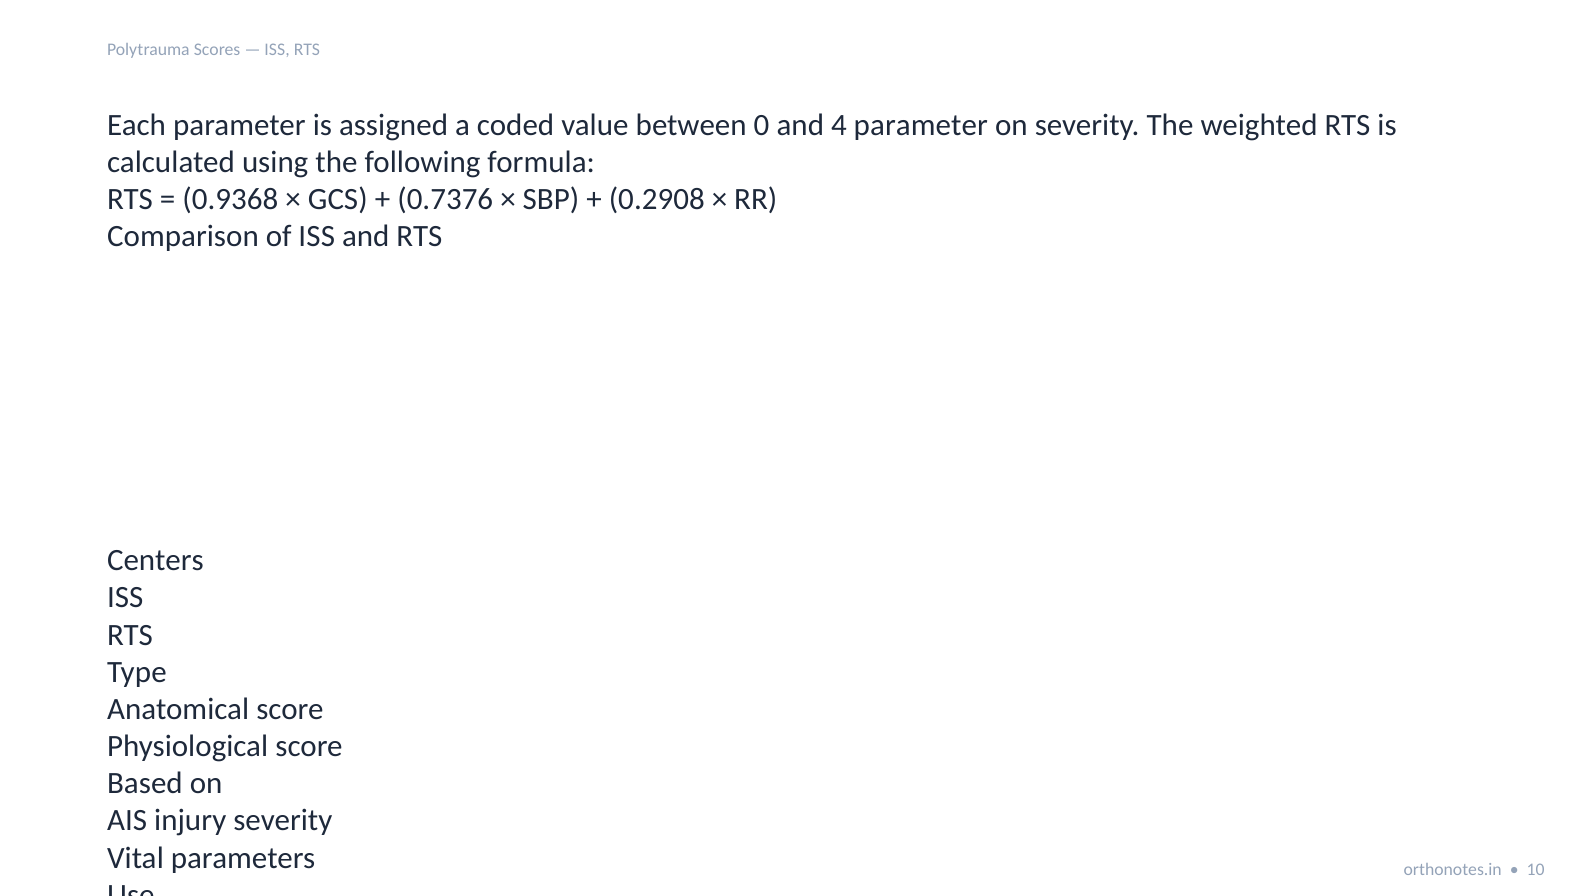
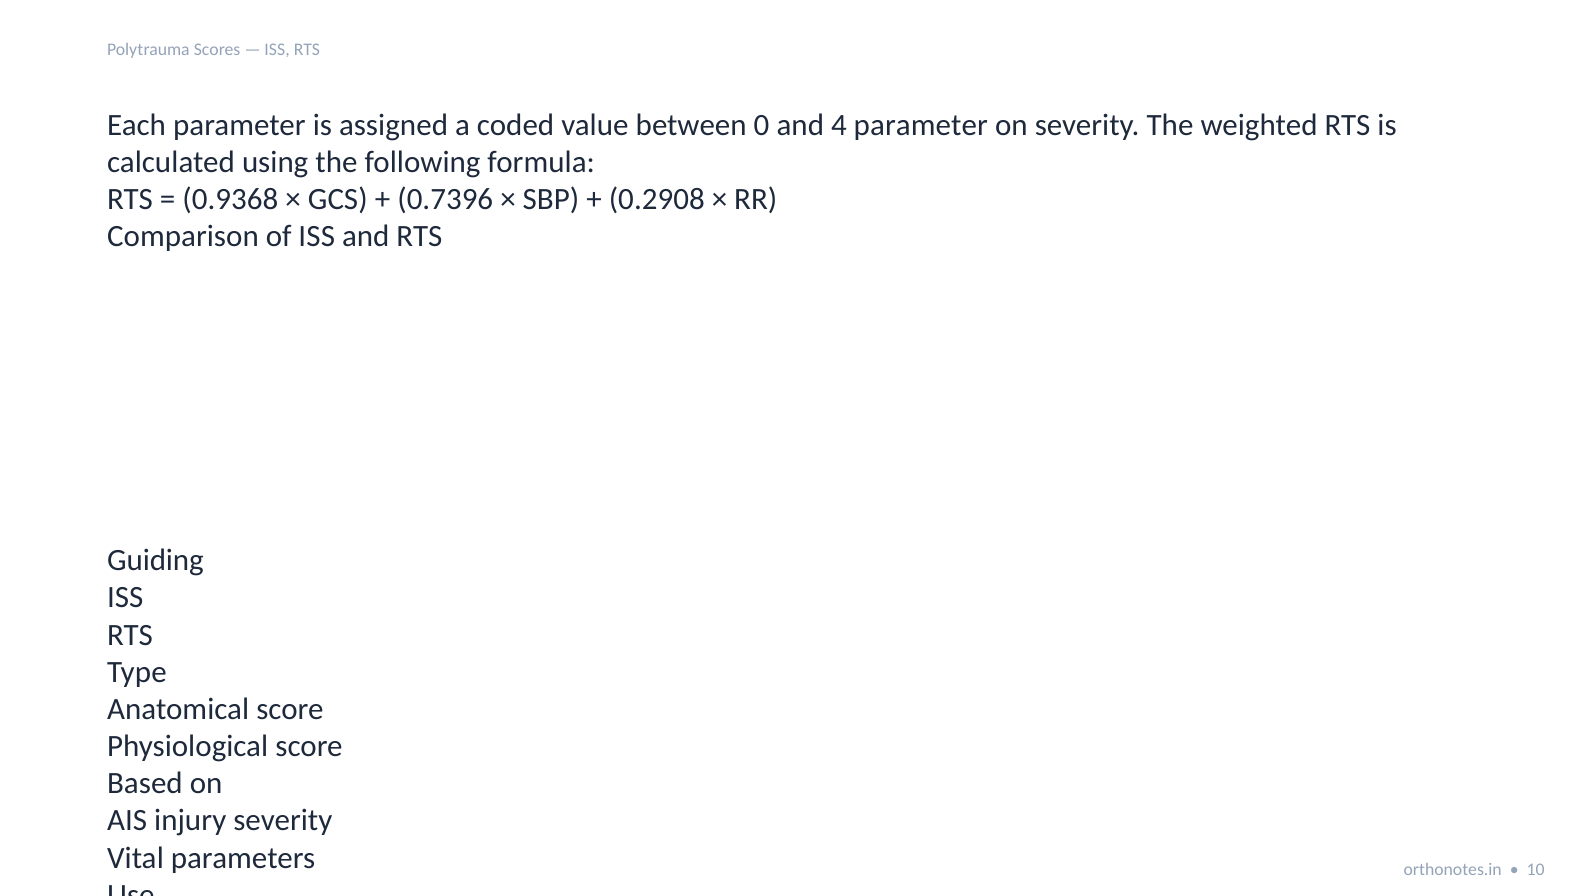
0.7376: 0.7376 -> 0.7396 (445, 200)
Centers: Centers -> Guiding (155, 561)
